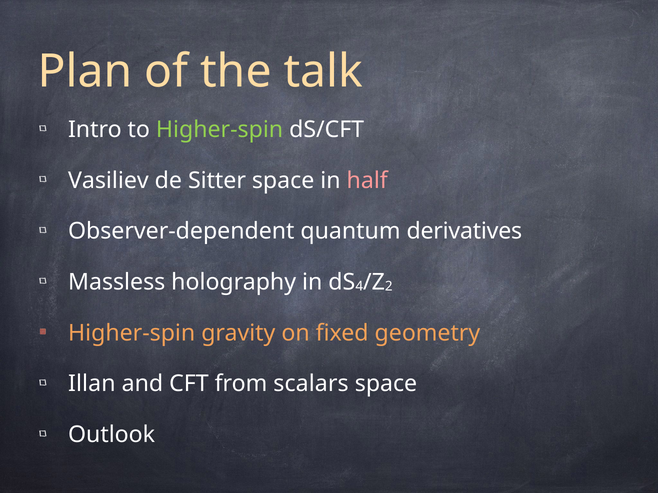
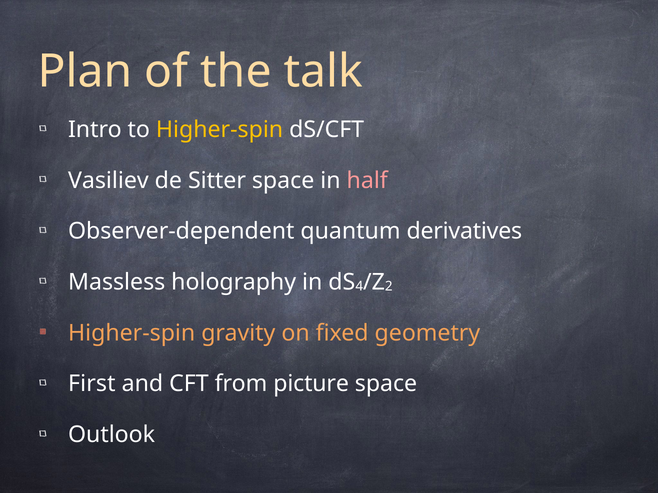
Higher-spin colour: light green -> yellow (220, 130)
Illan: Illan -> First (92, 384)
scalars: scalars -> picture (311, 384)
